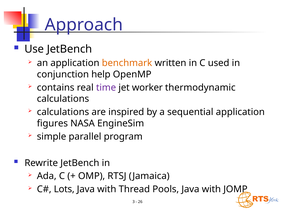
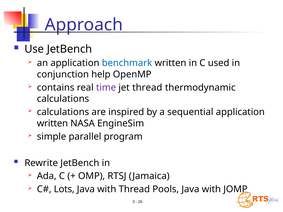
benchmark colour: orange -> blue (127, 63)
jet worker: worker -> thread (147, 88)
figures: figures -> written (52, 123)
